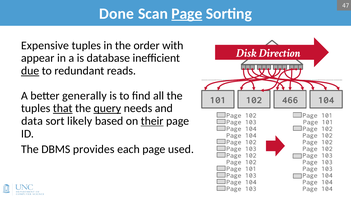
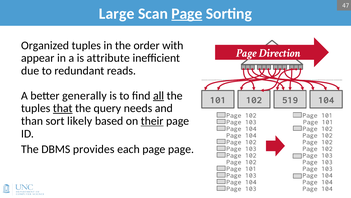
Done: Done -> Large (117, 14)
Expensive: Expensive -> Organized (45, 45)
Disk: Disk -> Page (246, 53)
database: database -> attribute (108, 58)
due underline: present -> none (30, 71)
all underline: none -> present (159, 95)
466: 466 -> 519 (290, 100)
query underline: present -> none (107, 108)
data: data -> than (32, 121)
page used: used -> page (181, 149)
